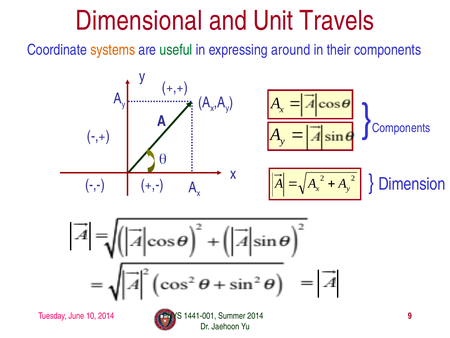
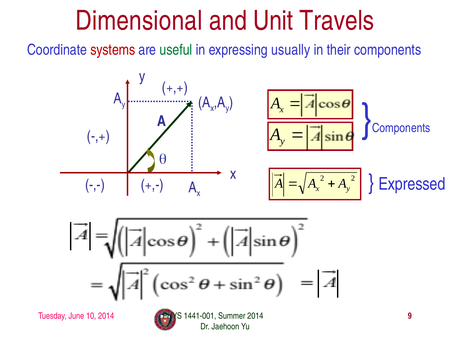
systems colour: orange -> red (113, 50)
around: around -> usually (291, 50)
Dimension: Dimension -> Expressed (412, 184)
